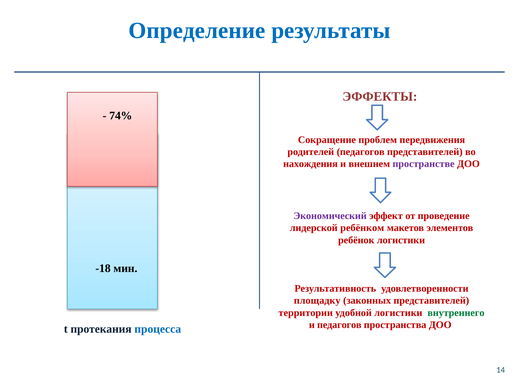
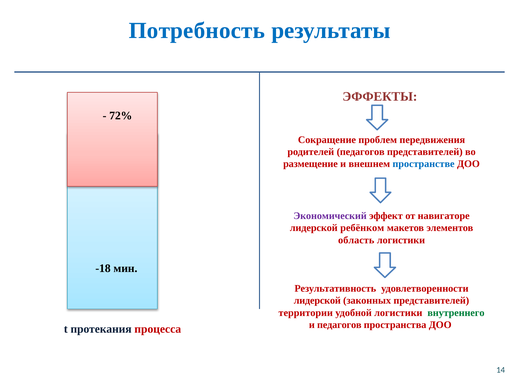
Определение: Определение -> Потребность (197, 31)
74%: 74% -> 72% (121, 116)
нахождения: нахождения -> размещение (310, 164)
пространстве colour: purple -> blue (424, 164)
проведение: проведение -> навигаторе (444, 216)
ребёнок: ребёнок -> область (356, 240)
площадку: площадку -> лидерской (317, 301)
процесса colour: blue -> red (158, 329)
